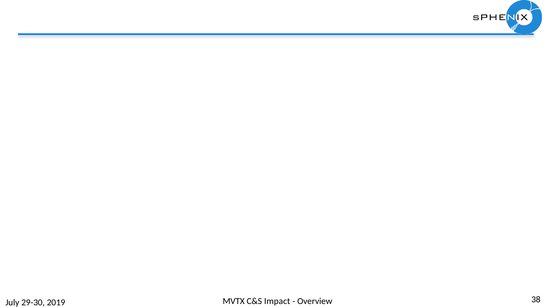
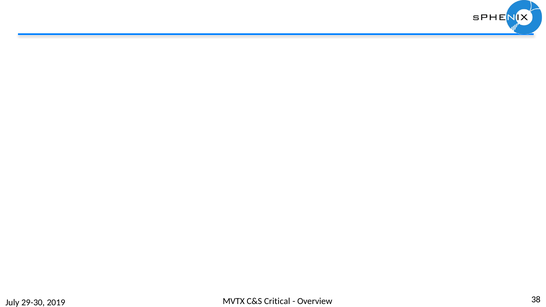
Impact: Impact -> Critical (277, 301)
